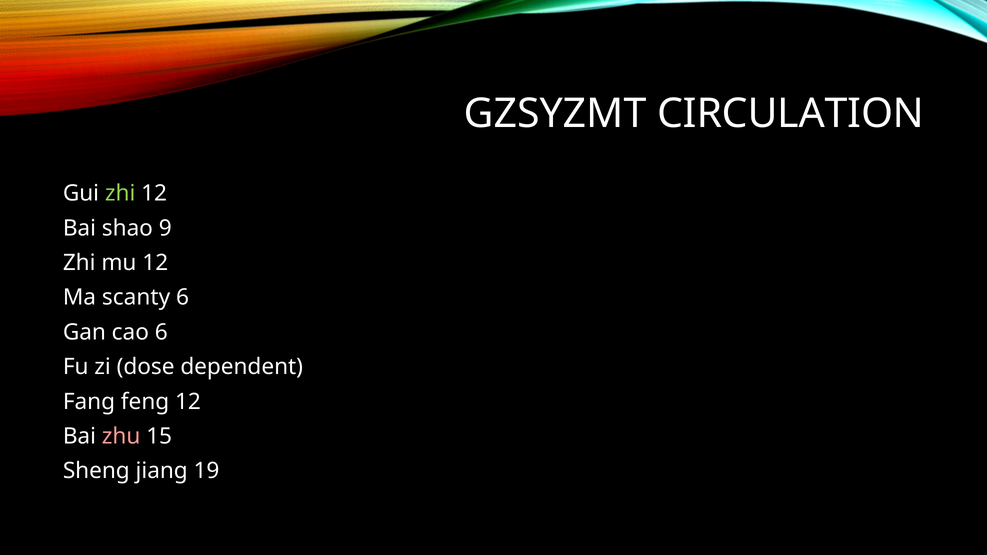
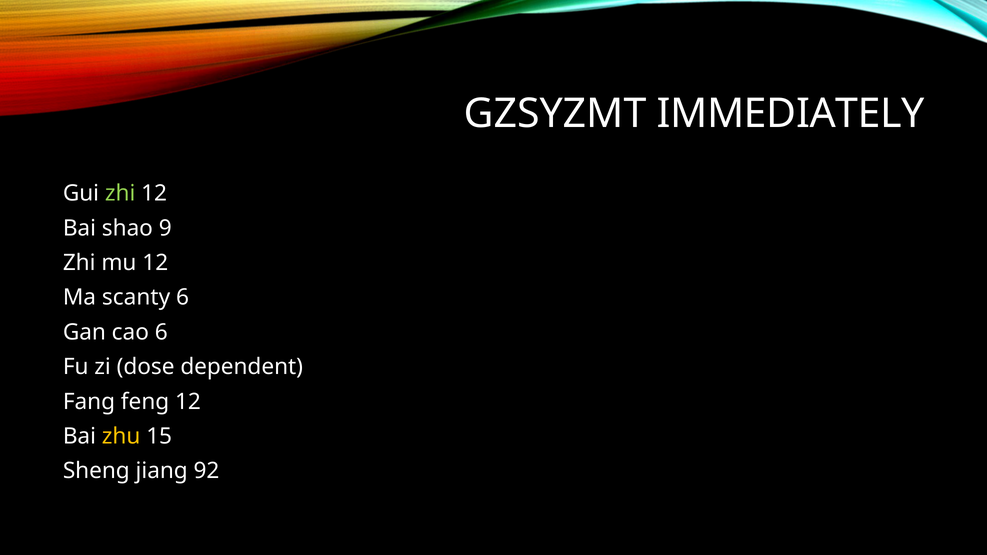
CIRCULATION: CIRCULATION -> IMMEDIATELY (791, 114)
zhu colour: pink -> yellow (121, 436)
19: 19 -> 92 (207, 471)
